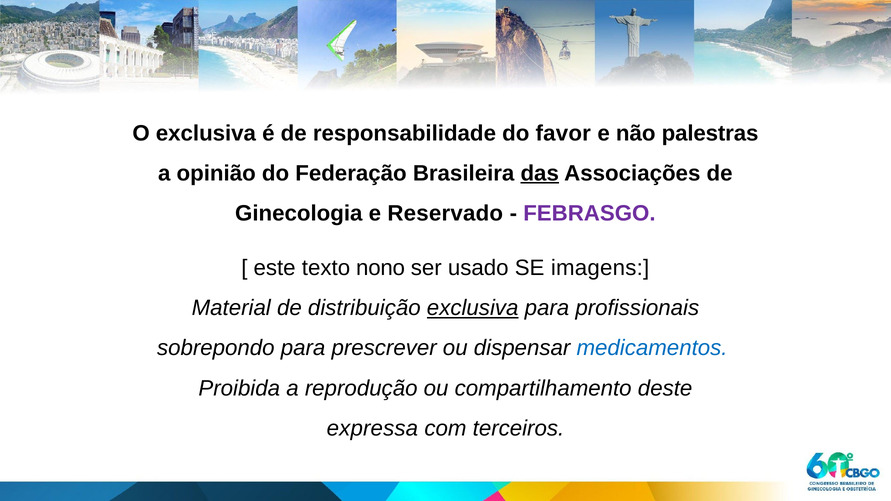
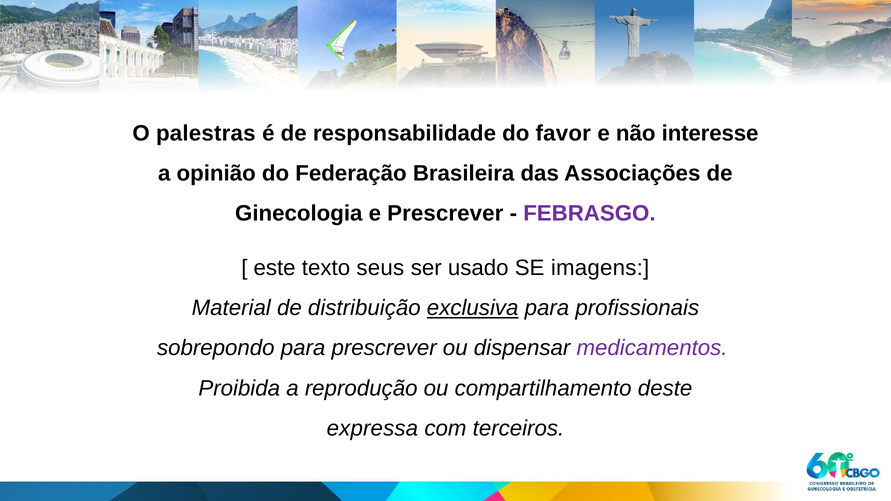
O exclusiva: exclusiva -> palestras (206, 133)
palestras: palestras -> interesse (710, 133)
das underline: present -> none (540, 173)
e Reservado: Reservado -> Prescrever (445, 213)
nono: nono -> seus (380, 268)
medicamentos colour: blue -> purple (652, 348)
